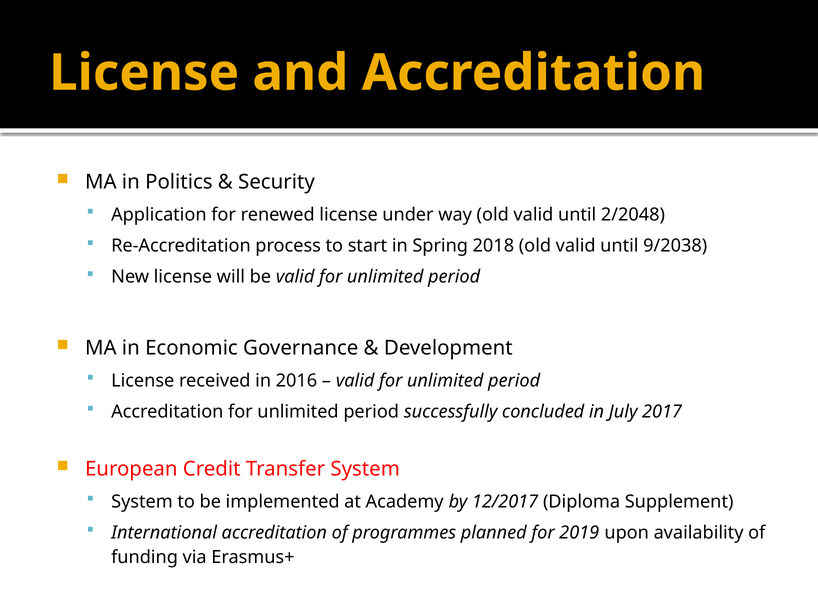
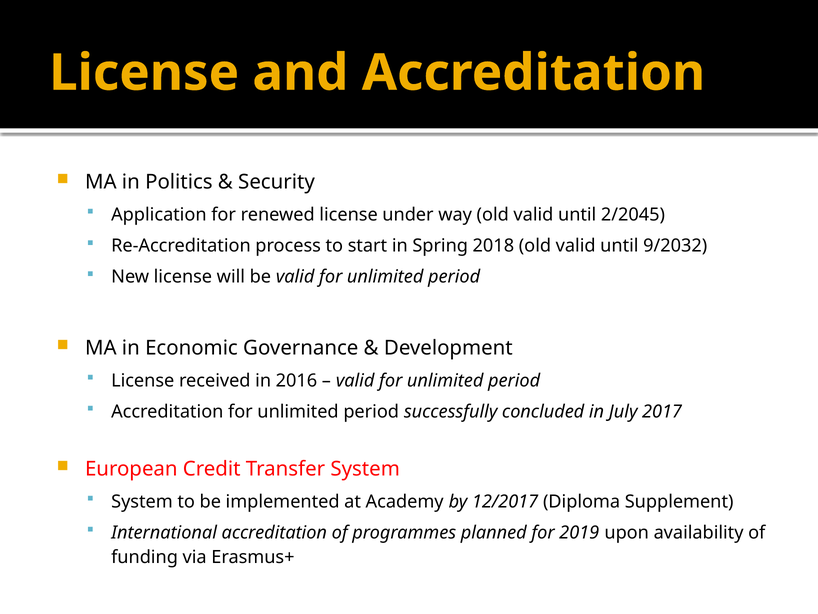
2/2048: 2/2048 -> 2/2045 (633, 215)
9/2038: 9/2038 -> 9/2032 (675, 246)
